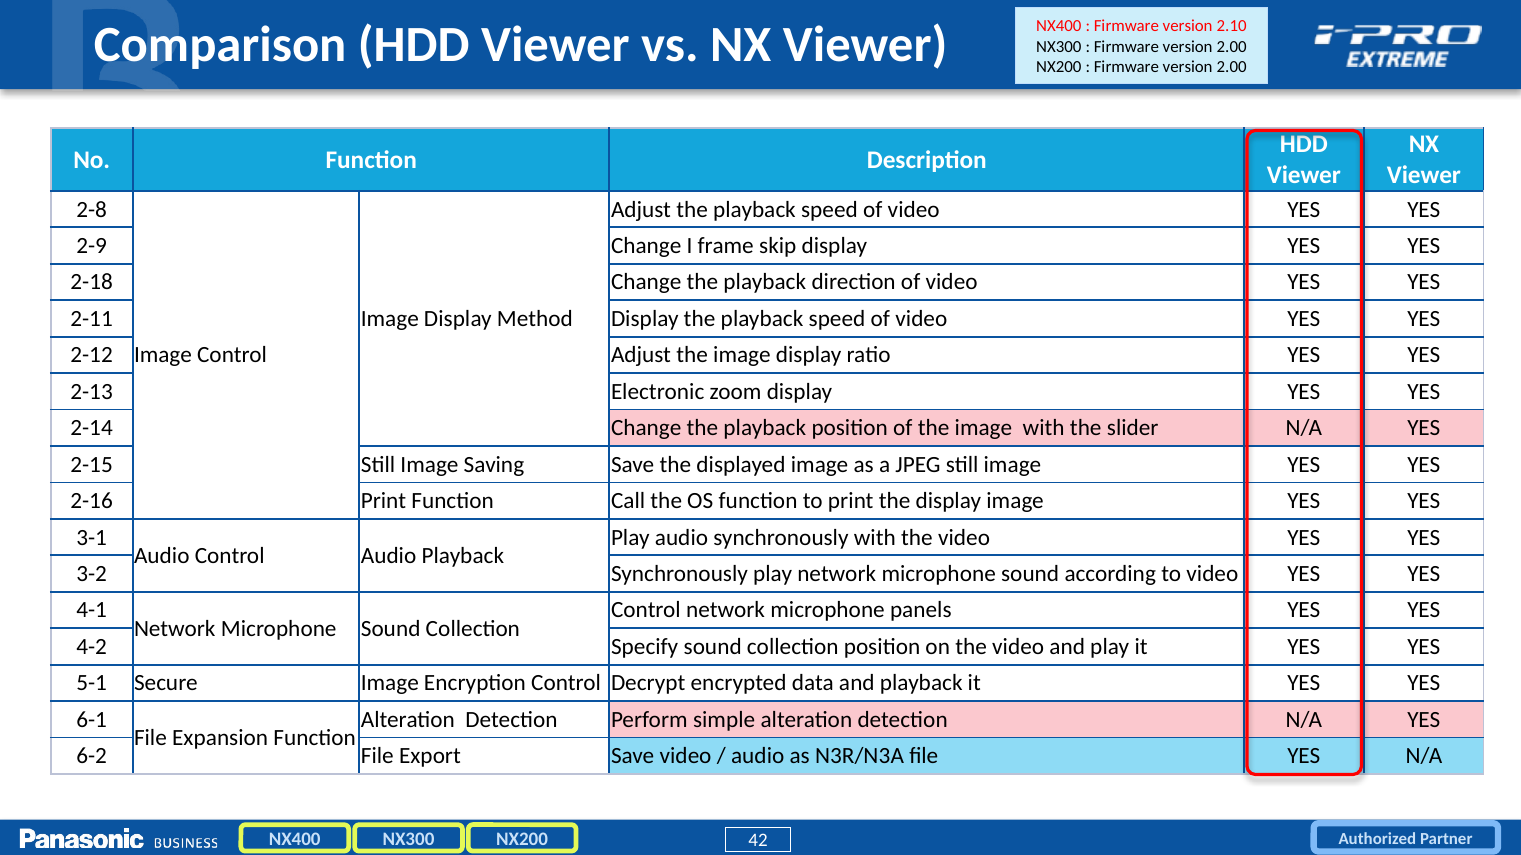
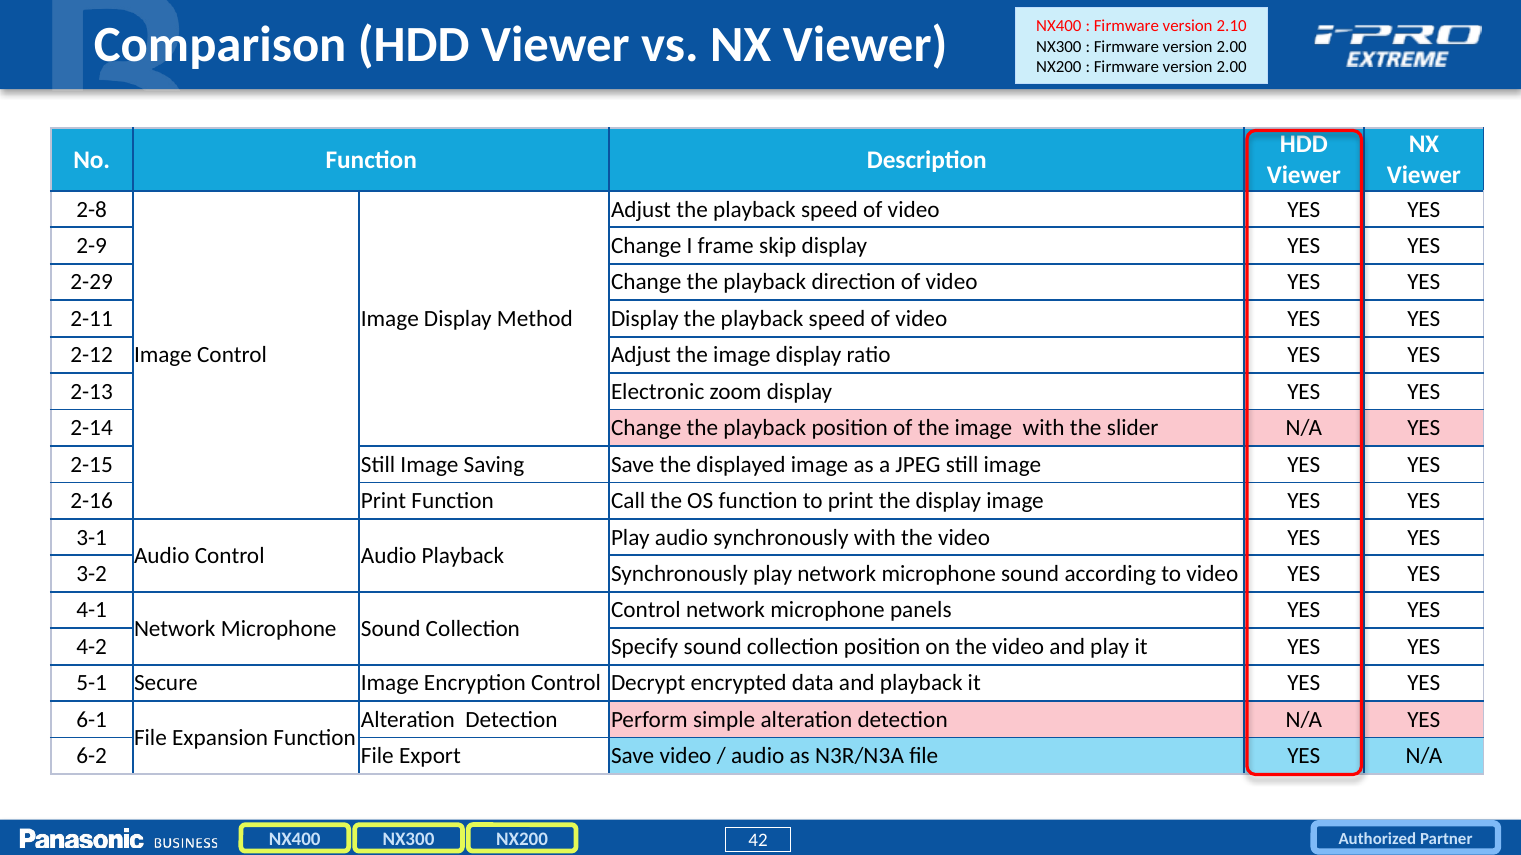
2-18: 2-18 -> 2-29 (92, 283)
